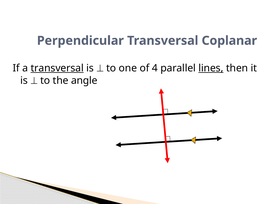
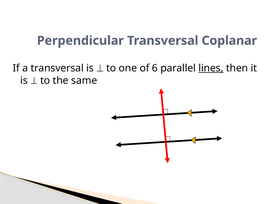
transversal underline: present -> none (57, 68)
4: 4 -> 6 (155, 68)
angle: angle -> same (84, 80)
